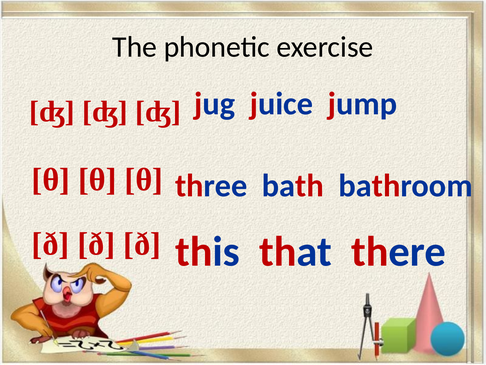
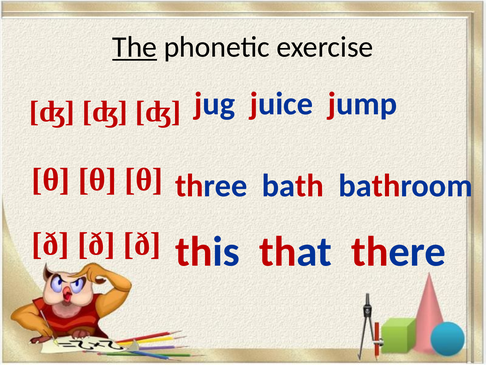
The underline: none -> present (135, 47)
